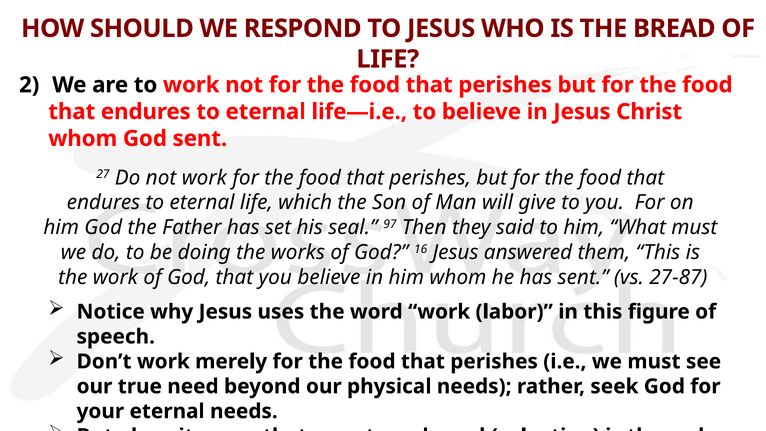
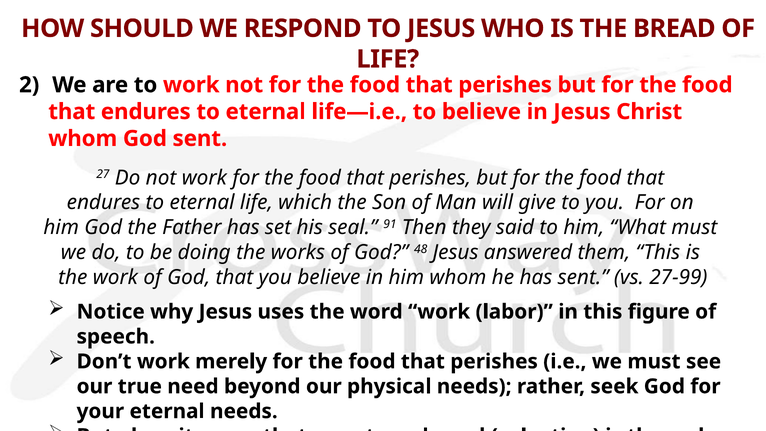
97: 97 -> 91 (390, 224)
16: 16 -> 48 (421, 249)
27-87: 27-87 -> 27-99 (678, 277)
